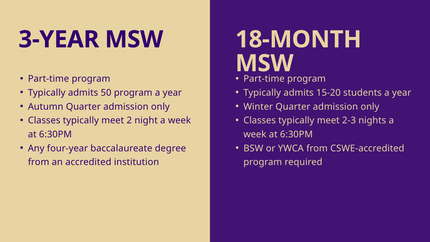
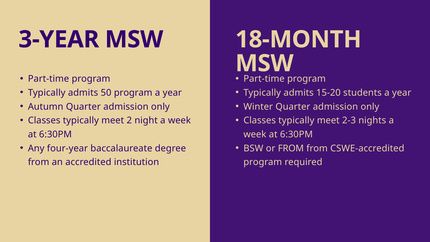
or YWCA: YWCA -> FROM (291, 148)
